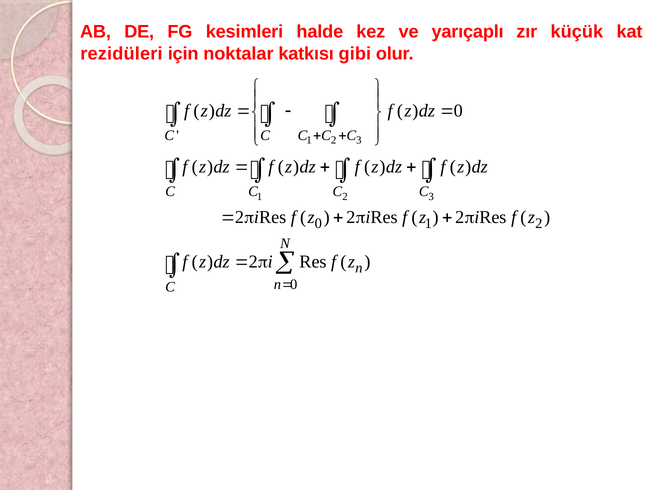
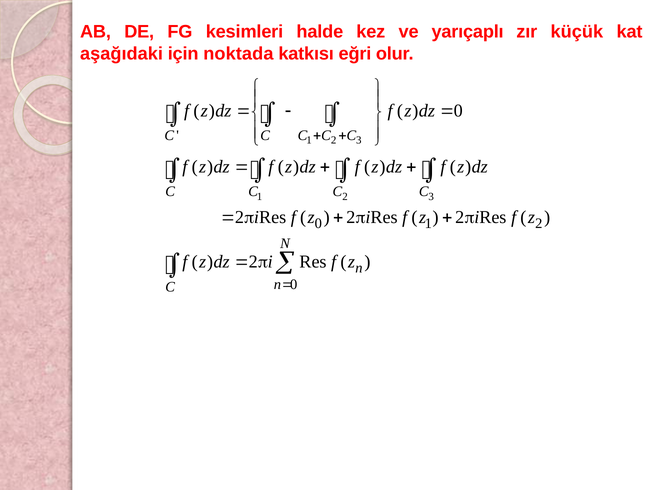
rezidüleri: rezidüleri -> aşağıdaki (122, 54)
noktalar: noktalar -> noktada (238, 54)
gibi: gibi -> eğri (355, 54)
